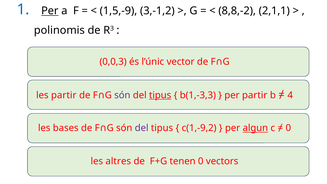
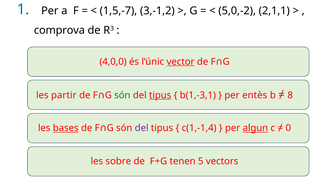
Per underline: present -> none (50, 11)
1,5,-9: 1,5,-9 -> 1,5,-7 (118, 11)
8,8,-2: 8,8,-2 -> 5,0,-2 (237, 11)
polinomis: polinomis -> comprova (59, 30)
0,0,3: 0,0,3 -> 4,0,0 (113, 62)
vector underline: none -> present (181, 62)
4: 4 -> 8 (290, 95)
són colour: purple -> green (122, 95)
b(1,-3,3: b(1,-3,3 -> b(1,-3,1 (198, 95)
per partir: partir -> entès (255, 95)
bases underline: none -> present (66, 128)
c(1,-9,2: c(1,-9,2 -> c(1,-1,4 (199, 128)
altres: altres -> sobre (118, 161)
tenen 0: 0 -> 5 (201, 161)
